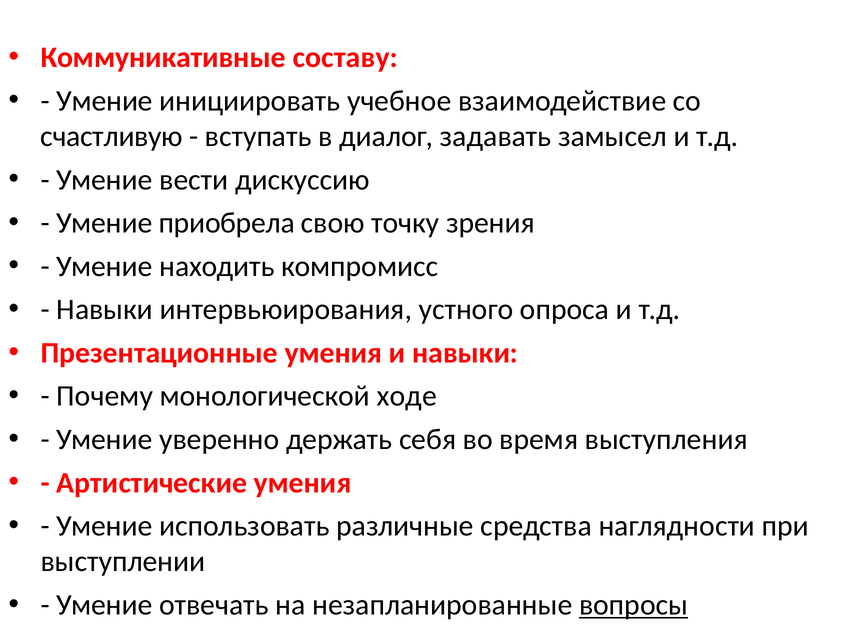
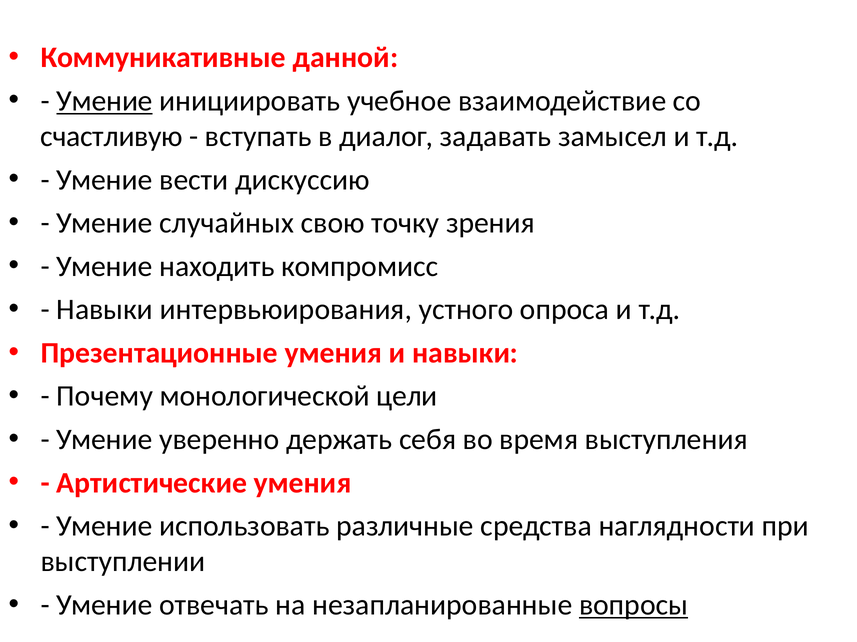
составу: составу -> данной (345, 58)
Умение underline: none -> present (105, 101)
приобрела: приобрела -> случайных (227, 223)
ходе: ходе -> цели (407, 397)
